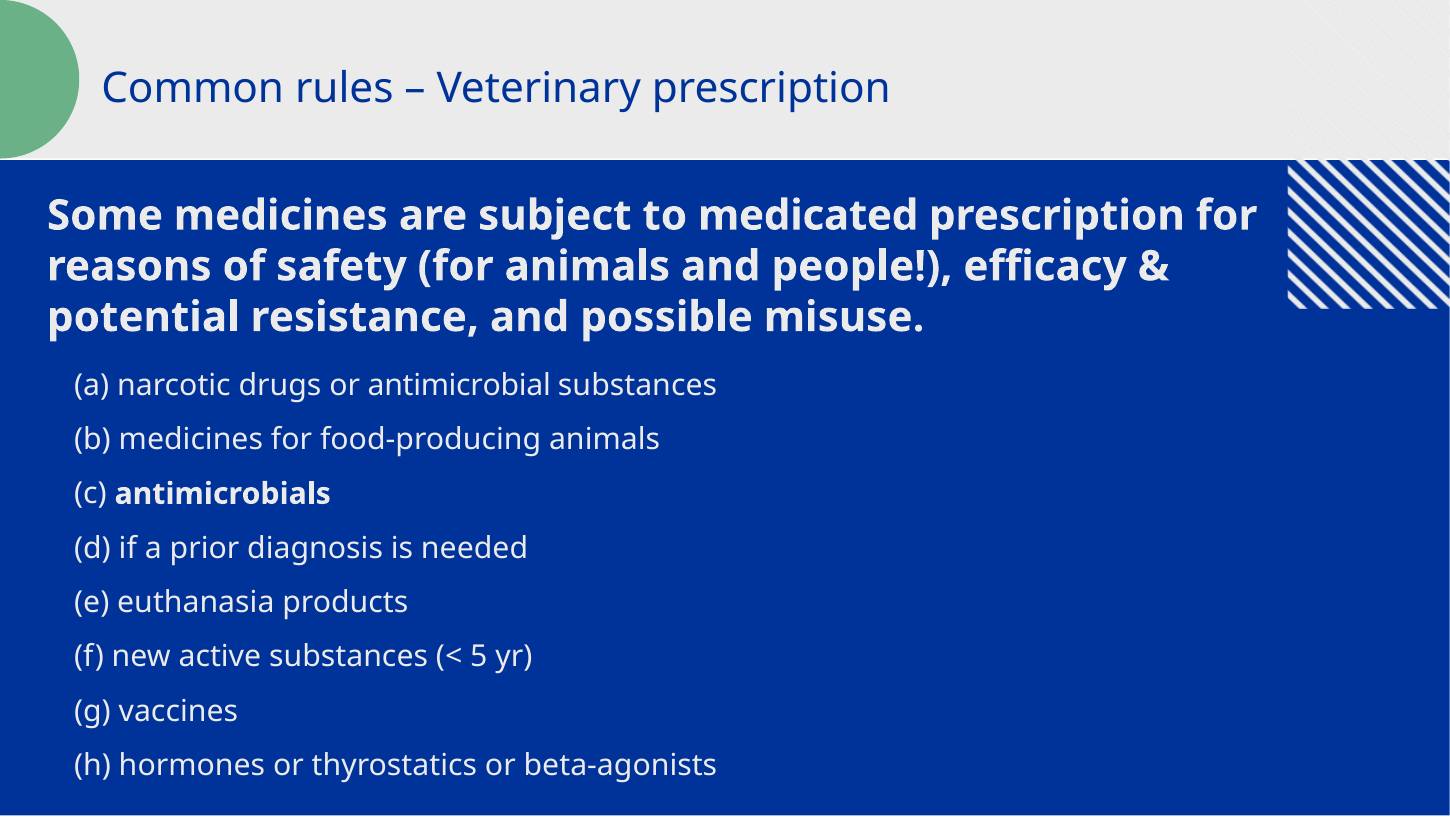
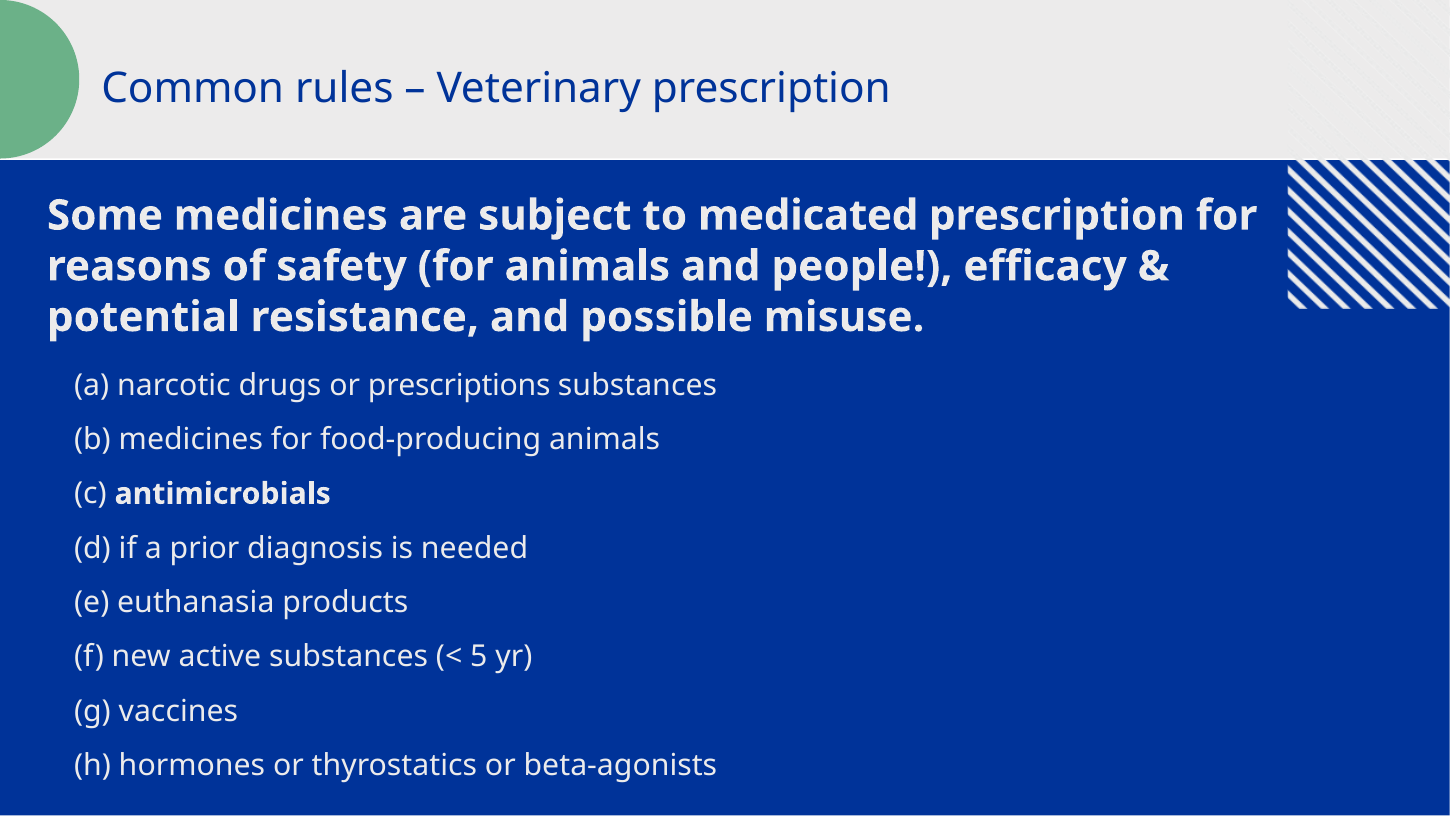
antimicrobial: antimicrobial -> prescriptions (459, 385)
